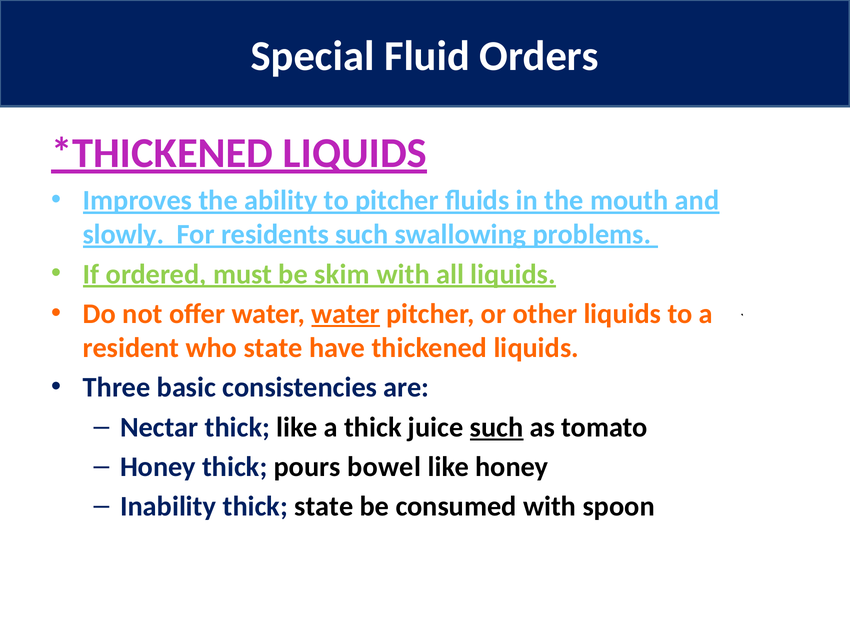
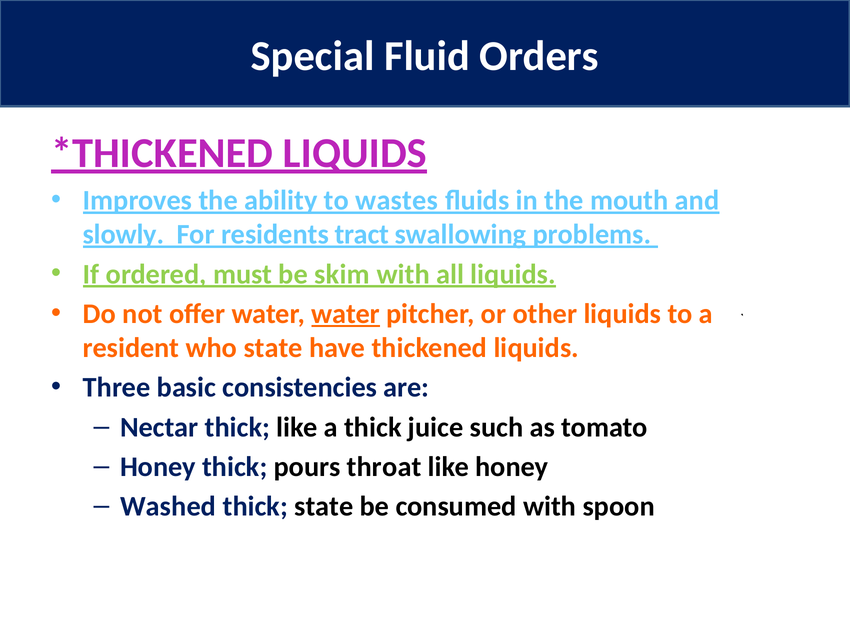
to pitcher: pitcher -> wastes (397, 200)
residents such: such -> tract (362, 234)
such underline: present -> none (497, 427)
bowel: bowel -> throat (384, 467)
Inability: Inability -> Washed (168, 506)
